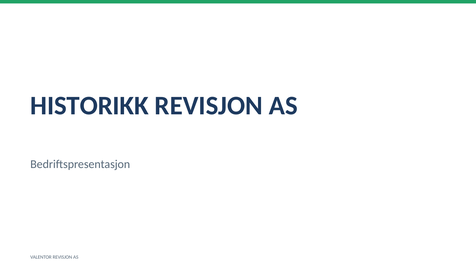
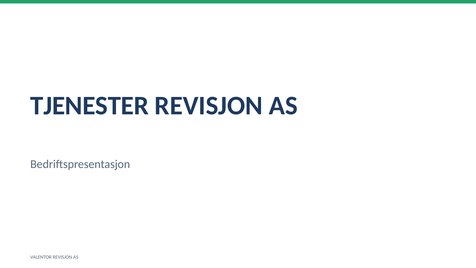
HISTORIKK: HISTORIKK -> TJENESTER (90, 106)
